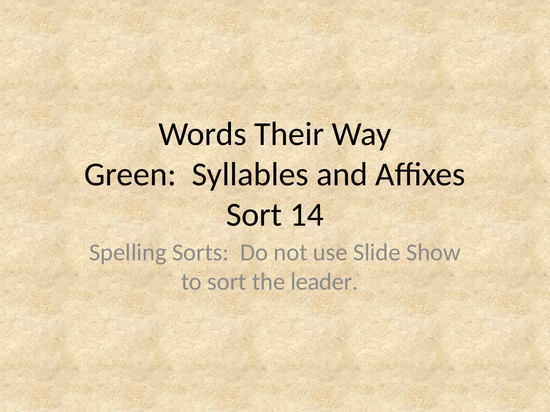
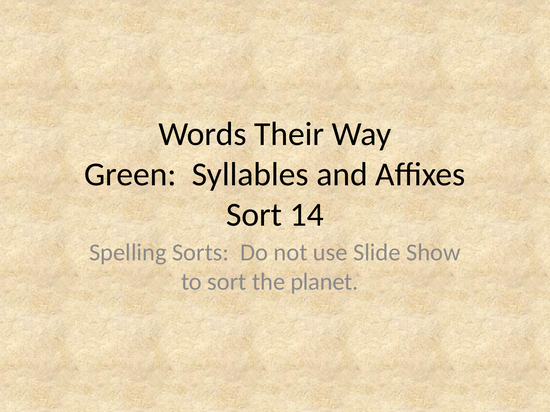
leader: leader -> planet (324, 282)
